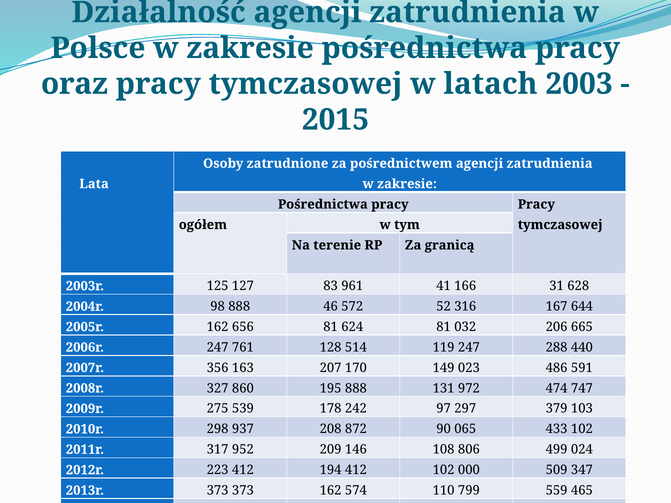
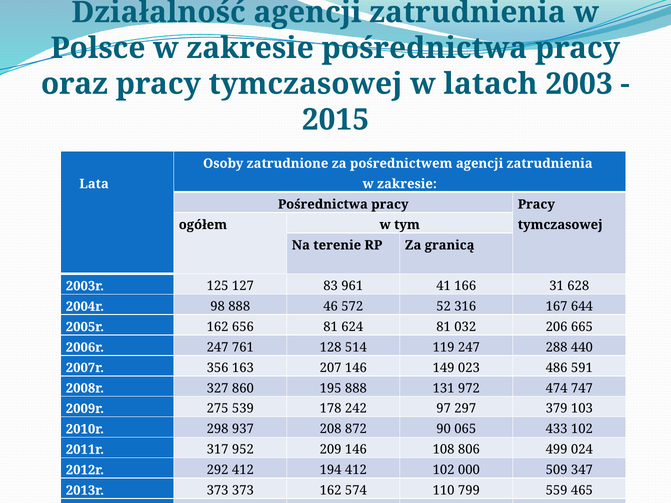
207 170: 170 -> 146 (356, 368)
223: 223 -> 292 (218, 470)
